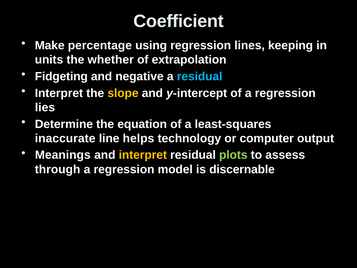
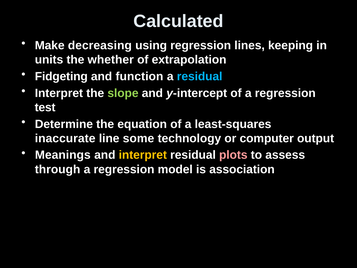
Coefficient: Coefficient -> Calculated (178, 21)
percentage: percentage -> decreasing (100, 45)
negative: negative -> function (139, 76)
slope colour: yellow -> light green (123, 93)
lies: lies -> test (45, 107)
helps: helps -> some (138, 138)
plots colour: light green -> pink (233, 155)
discernable: discernable -> association (242, 169)
